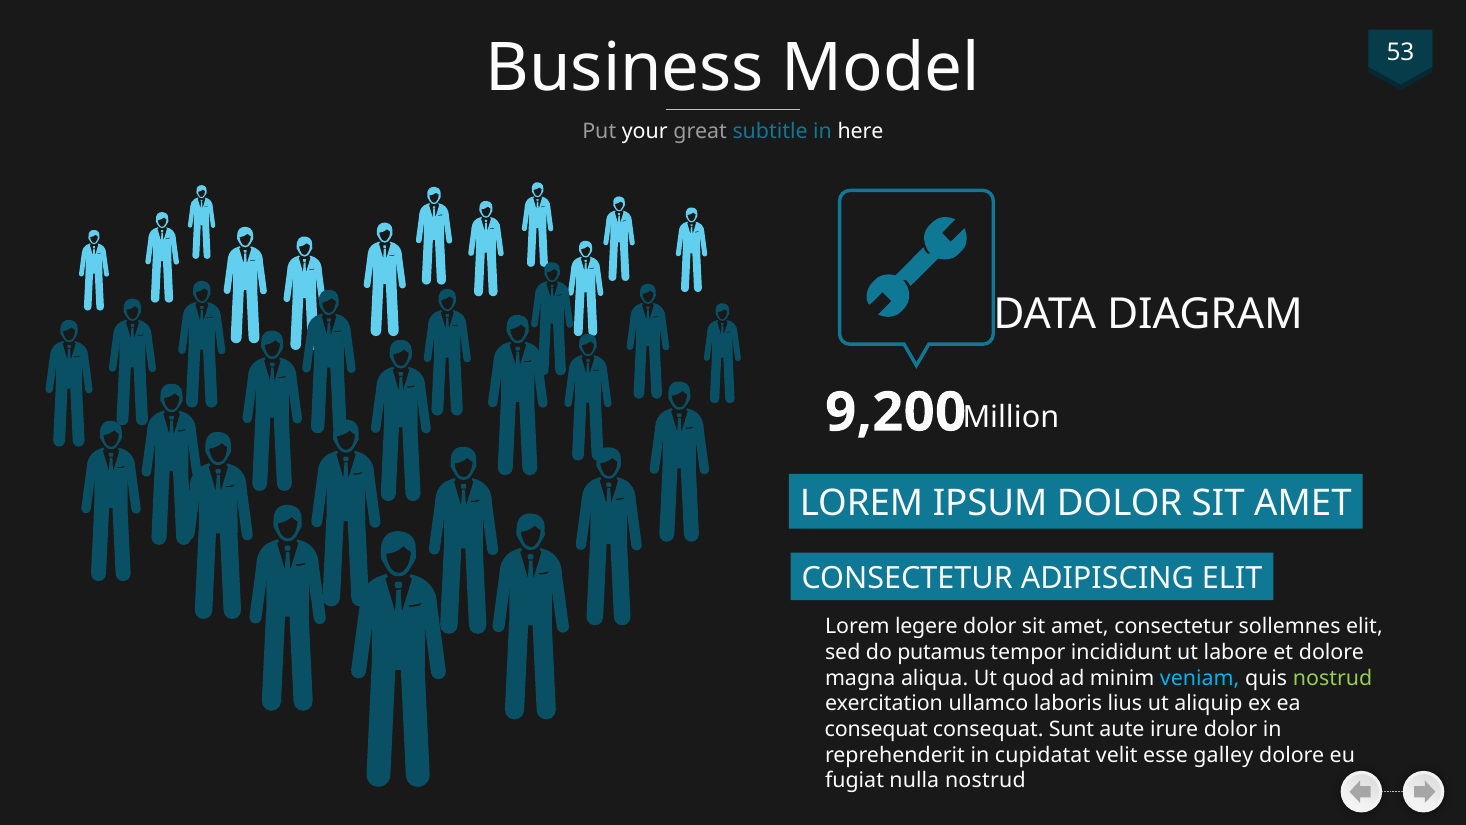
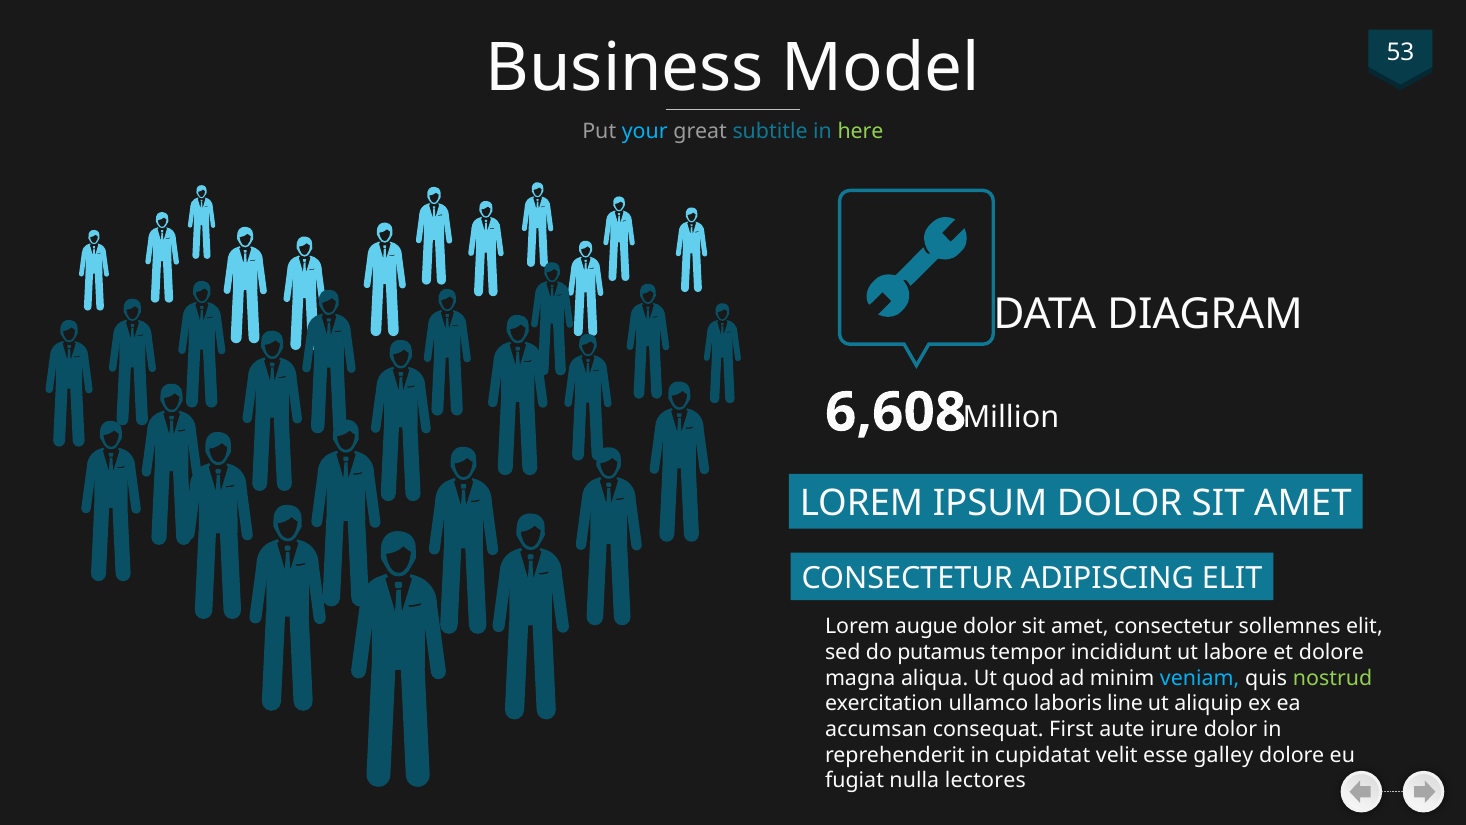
your colour: white -> light blue (645, 132)
here colour: white -> light green (861, 132)
9,200: 9,200 -> 6,608 (896, 412)
legere: legere -> augue (926, 626)
lius: lius -> line (1125, 703)
consequat: consequat -> accumsan (876, 729)
Sunt: Sunt -> First (1071, 729)
nulla nostrud: nostrud -> lectores (985, 780)
